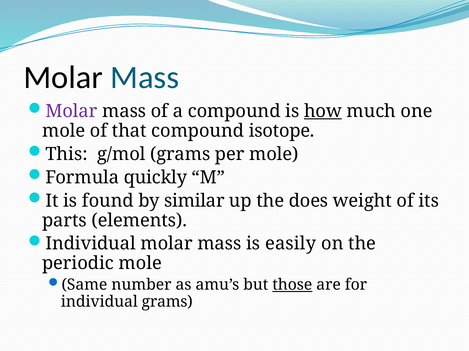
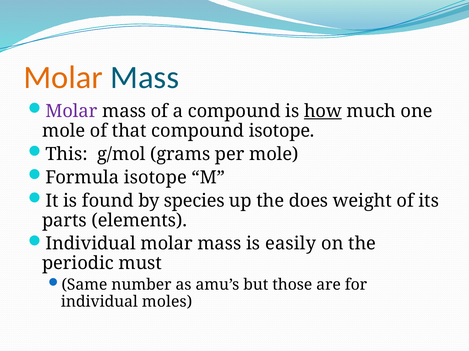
Molar colour: black -> orange (63, 77)
Formula quickly: quickly -> isotope (155, 178)
similar: similar -> species (194, 201)
periodic mole: mole -> must (140, 264)
those underline: present -> none (292, 285)
individual grams: grams -> moles (167, 302)
